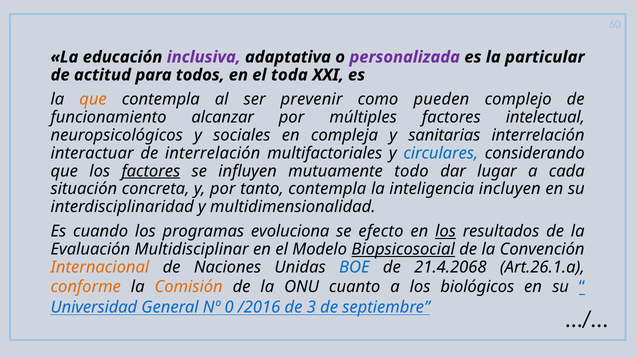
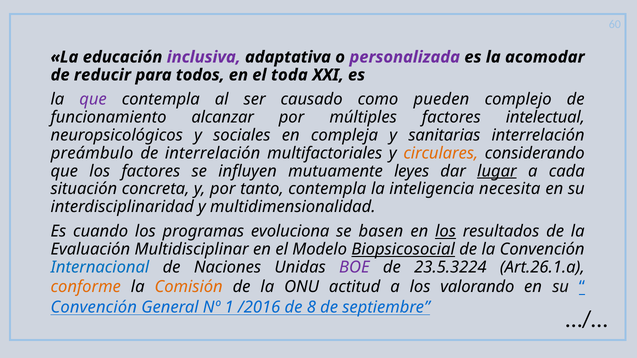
particular: particular -> acomodar (545, 57)
actitud: actitud -> reducir (102, 75)
que colour: orange -> purple (93, 100)
prevenir: prevenir -> causado (312, 100)
interactuar: interactuar -> preámbulo (92, 153)
circulares colour: blue -> orange (441, 153)
factores underline: present -> none (151, 171)
todo: todo -> leyes (412, 171)
lugar underline: none -> present (497, 171)
incluyen: incluyen -> necesita (510, 189)
efecto: efecto -> basen (381, 232)
Internacional colour: orange -> blue (100, 267)
BOE colour: blue -> purple (354, 267)
21.4.2068: 21.4.2068 -> 23.5.3224 (450, 267)
cuanto: cuanto -> actitud (355, 287)
biológicos: biológicos -> valorando (477, 287)
Universidad: Universidad -> Convención (94, 307)
0: 0 -> 1 (229, 307)
3: 3 -> 8 (311, 307)
